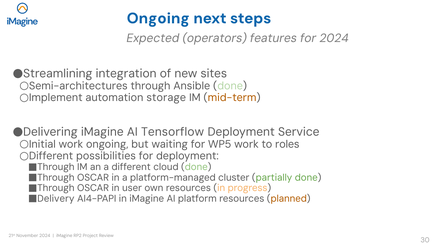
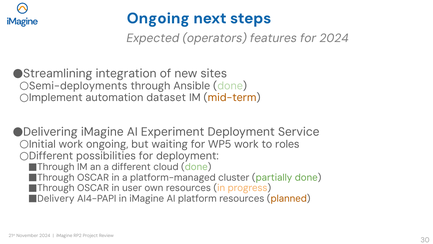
Semi-architectures: Semi-architectures -> Semi-deployments (78, 86)
storage: storage -> dataset (166, 97)
Tensorflow: Tensorflow -> Experiment (173, 132)
